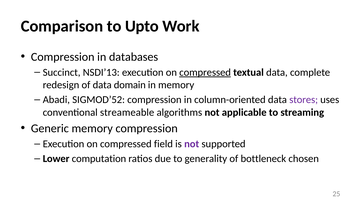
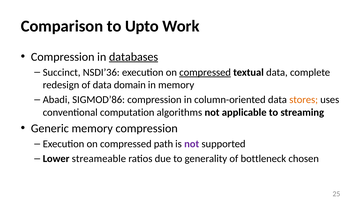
databases underline: none -> present (134, 57)
NSDI’13: NSDI’13 -> NSDI’36 (101, 72)
SIGMOD’52: SIGMOD’52 -> SIGMOD’86 (99, 100)
stores colour: purple -> orange (304, 100)
streameable: streameable -> computation (127, 112)
field: field -> path (163, 144)
computation: computation -> streameable (99, 159)
